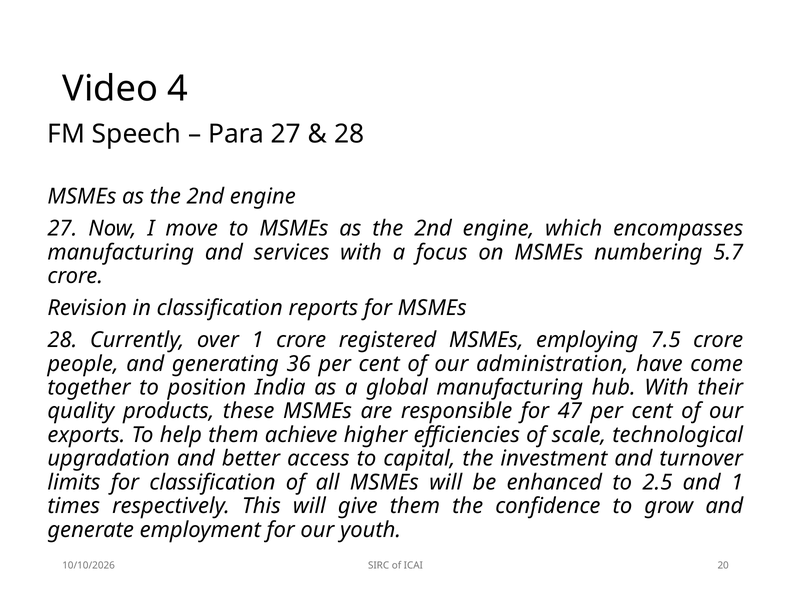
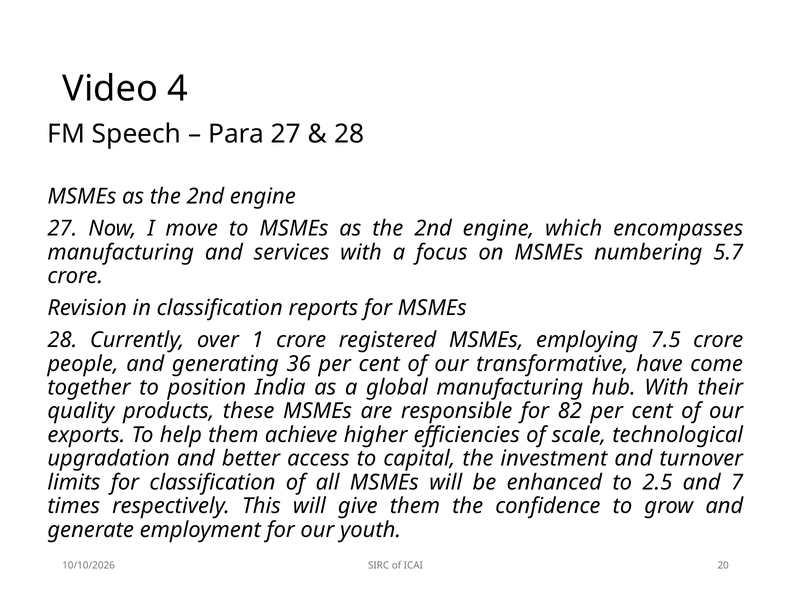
administration: administration -> transformative (552, 364)
47: 47 -> 82 (570, 411)
and 1: 1 -> 7 (737, 483)
